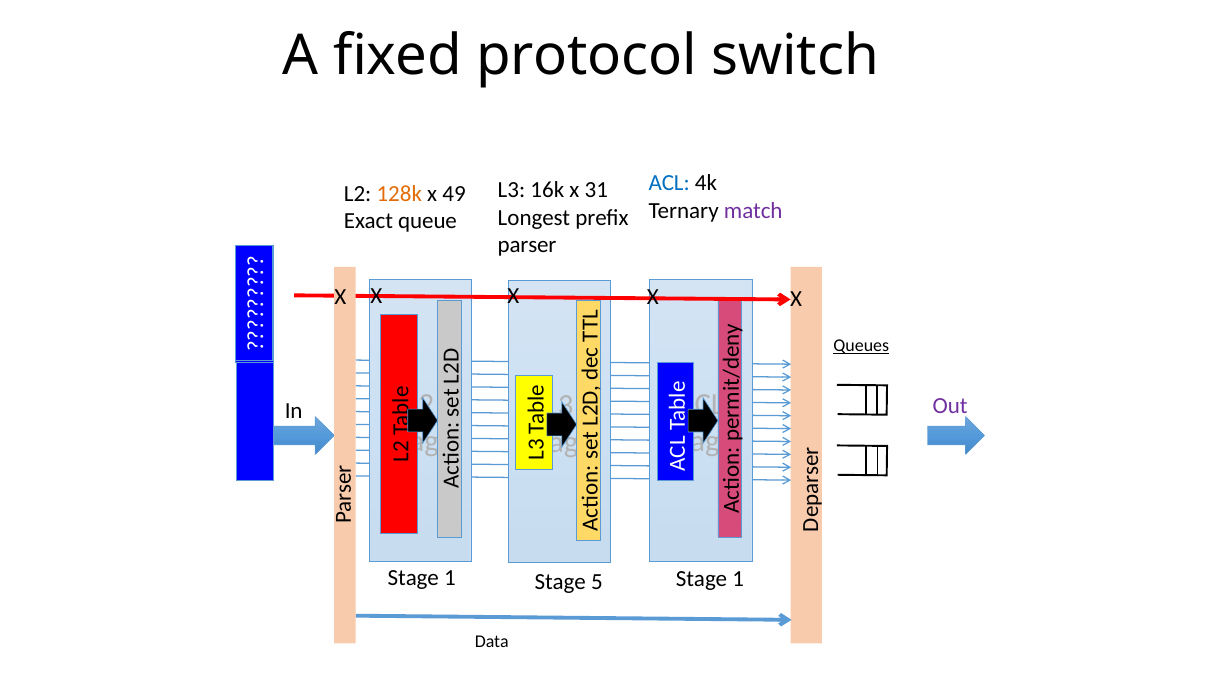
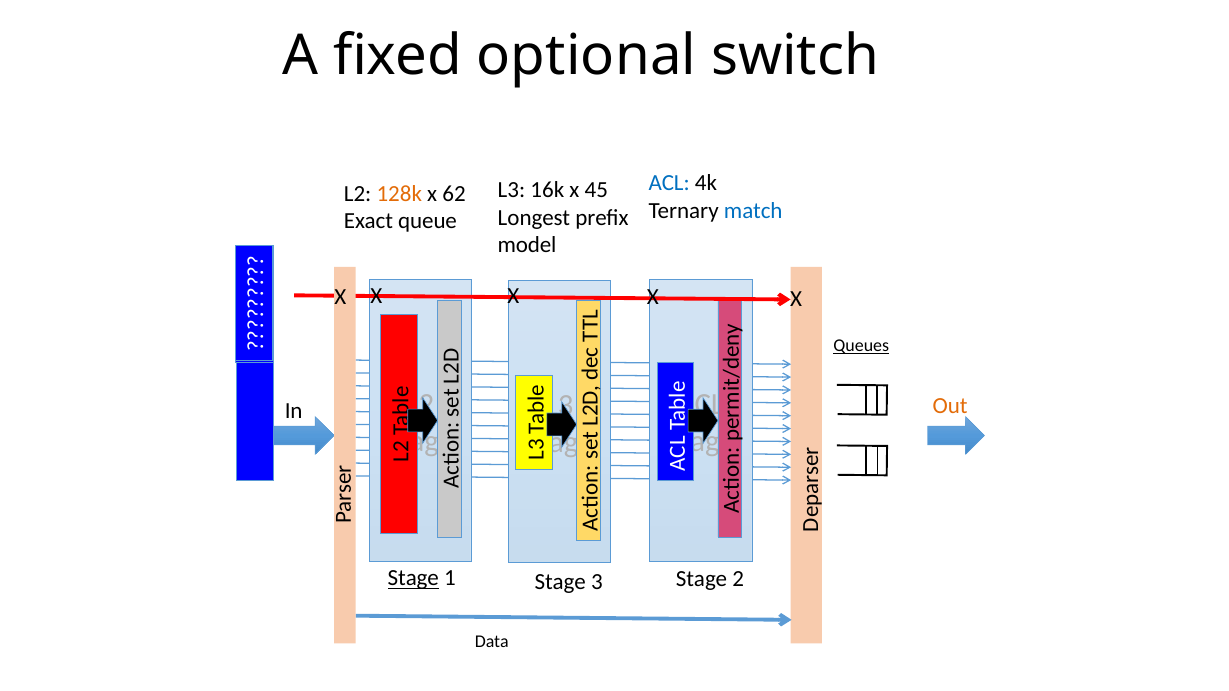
protocol: protocol -> optional (586, 56)
31: 31 -> 45 (596, 190)
49: 49 -> 62 (454, 194)
match colour: purple -> blue (753, 211)
parser: parser -> model (527, 245)
Out colour: purple -> orange (950, 406)
Stage underline: none -> present (413, 579)
1: 1 -> 2 (738, 579)
Stage 5: 5 -> 3 (597, 583)
